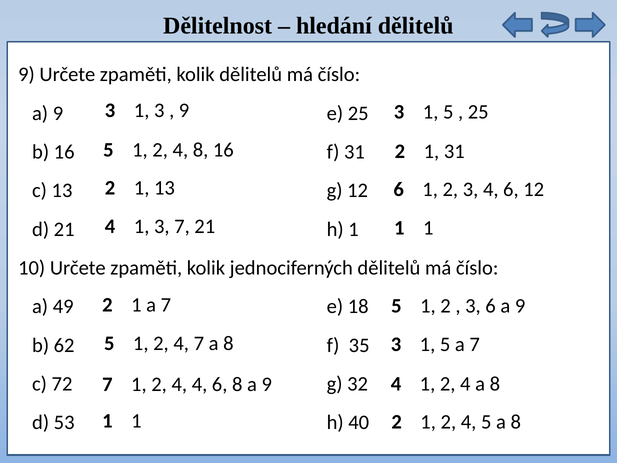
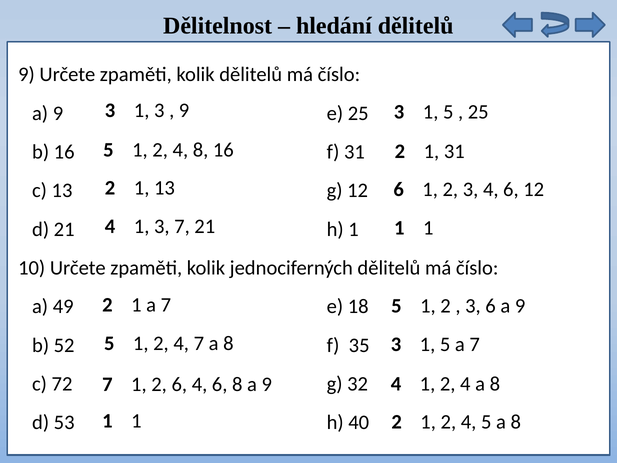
62: 62 -> 52 (64, 345)
7 1 2 4: 4 -> 6 (179, 384)
